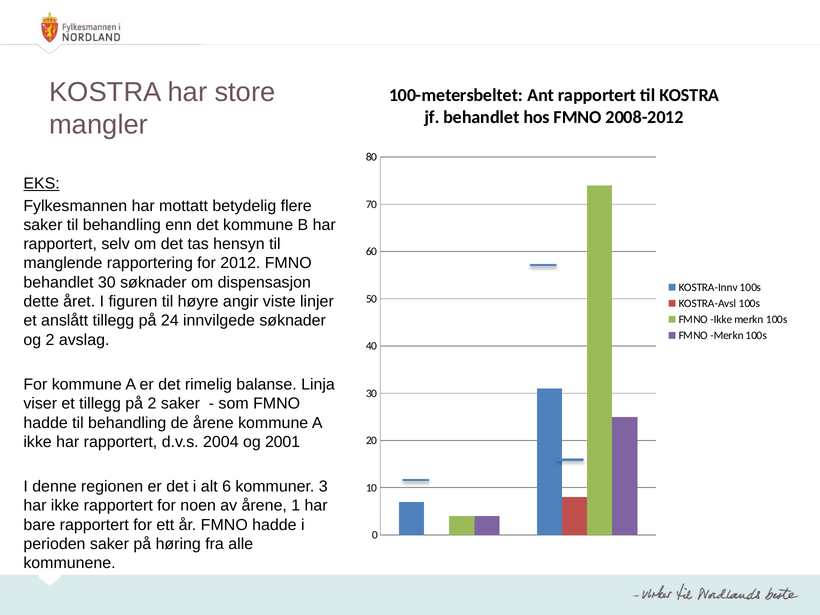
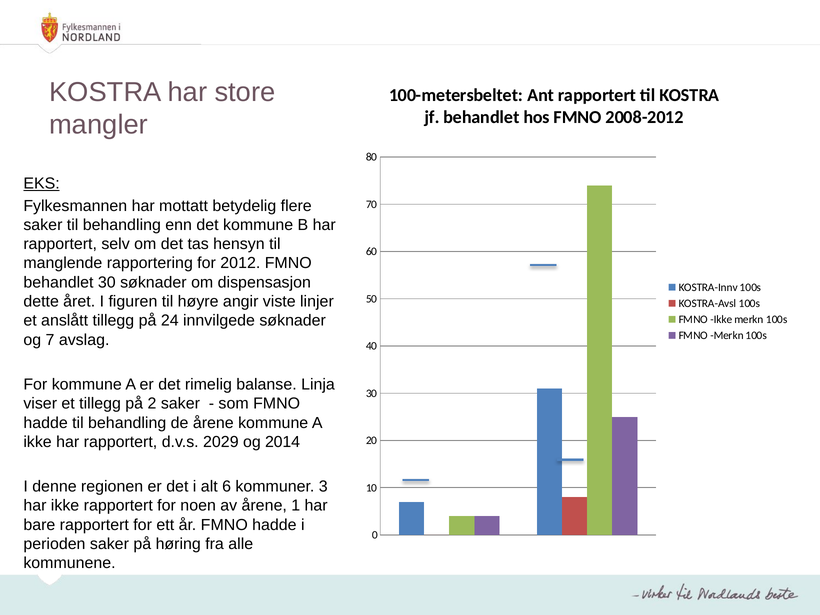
og 2: 2 -> 7 (50, 340)
2004: 2004 -> 2029 (221, 442)
2001: 2001 -> 2014 (283, 442)
